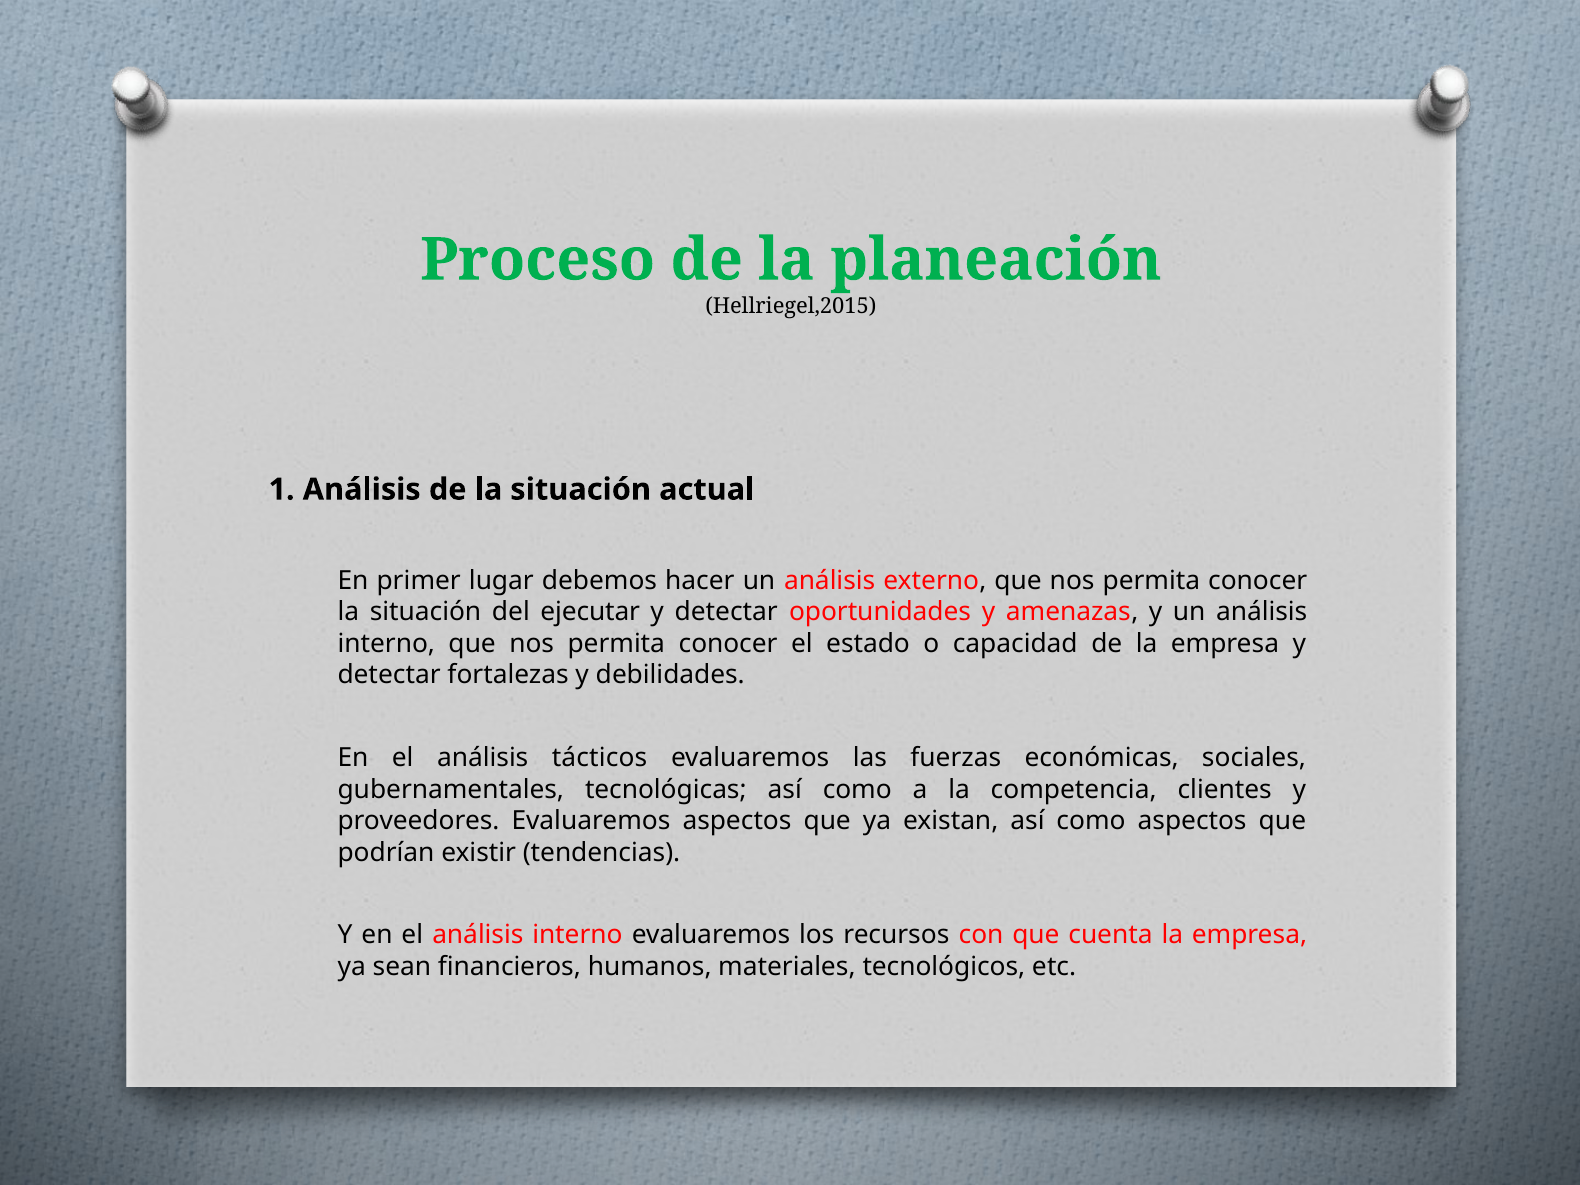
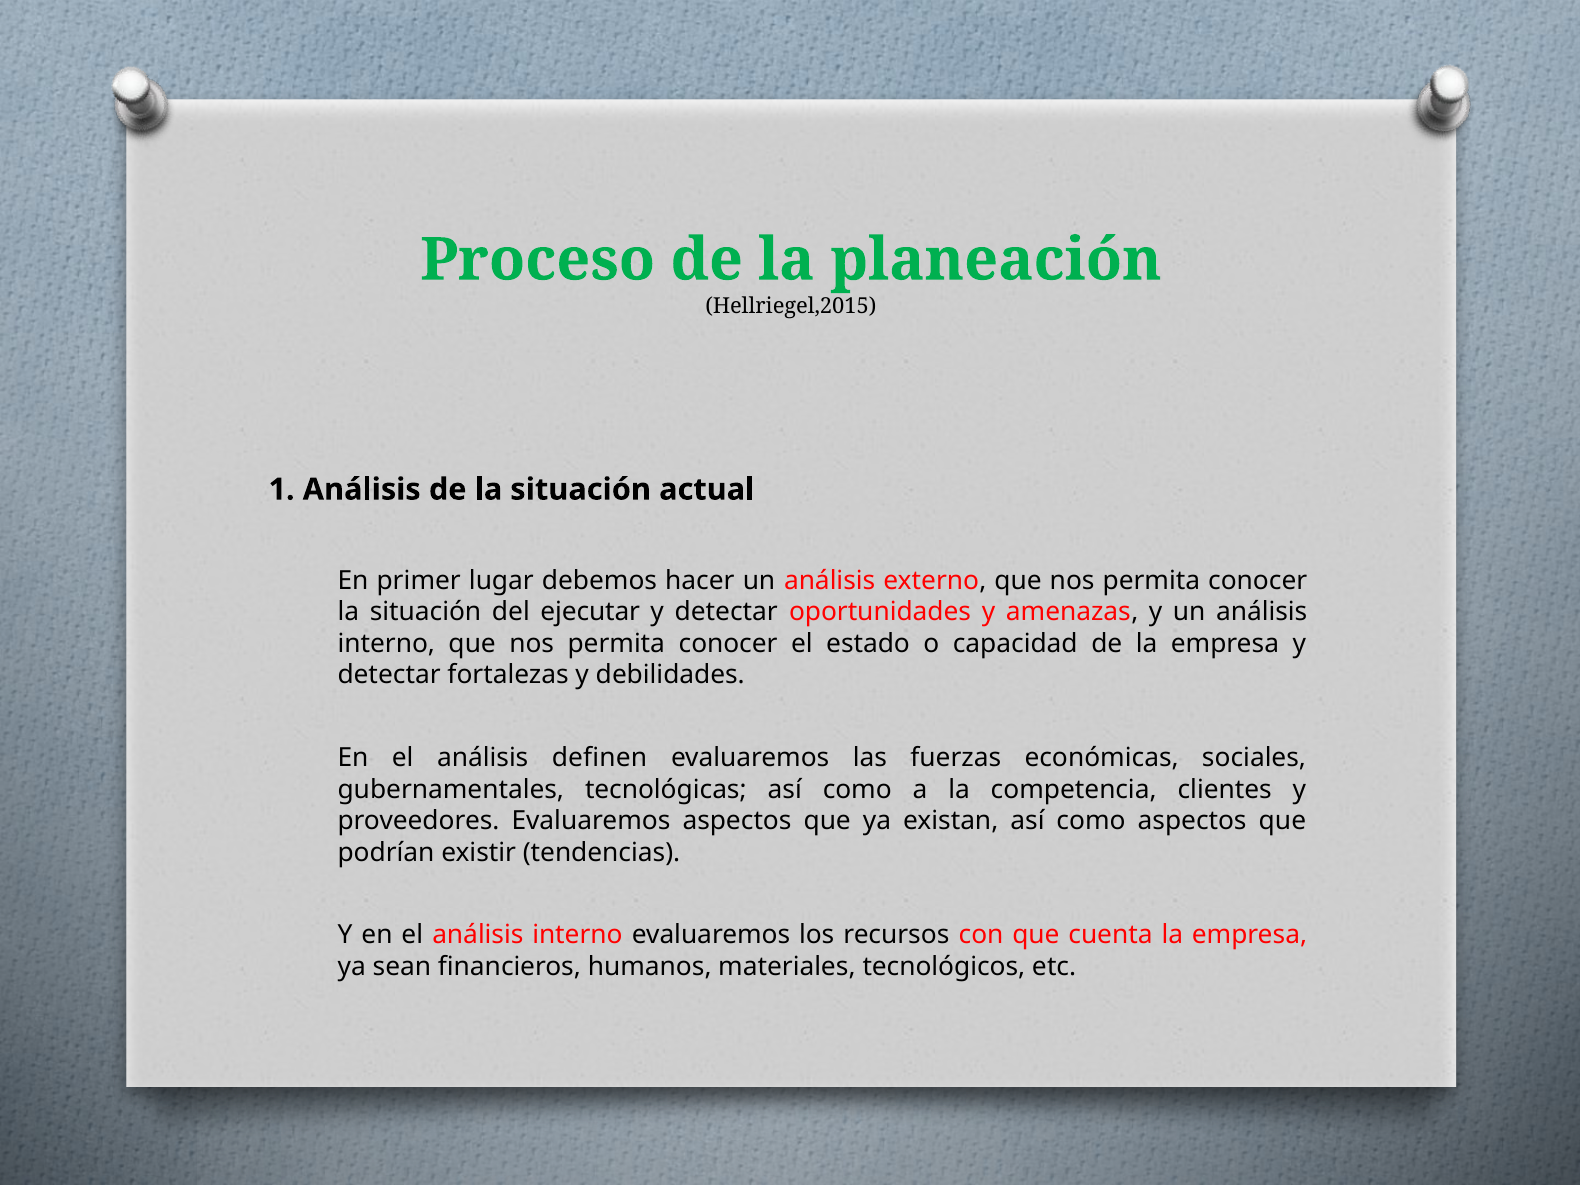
tácticos: tácticos -> definen (600, 758)
